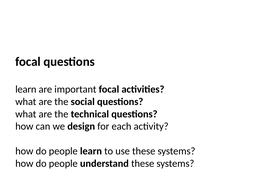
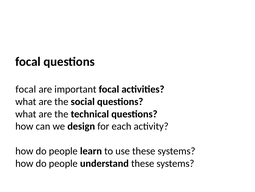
learn: learn -> focal (26, 89)
